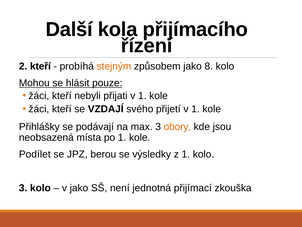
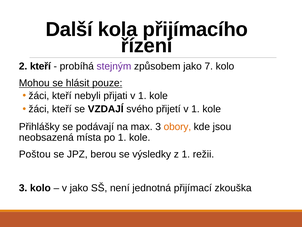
stejným colour: orange -> purple (114, 66)
8: 8 -> 7 (209, 66)
Podílet: Podílet -> Poštou (35, 154)
1 kolo: kolo -> režii (203, 154)
